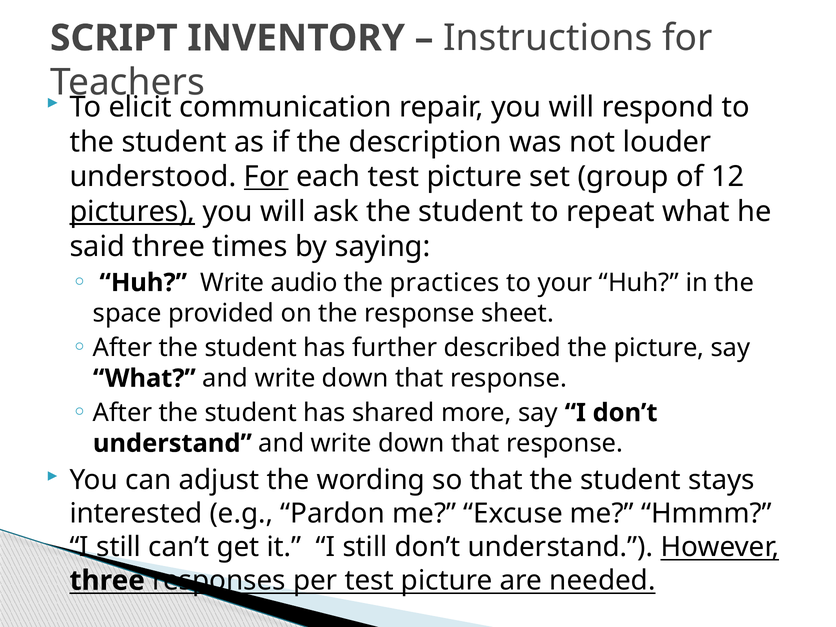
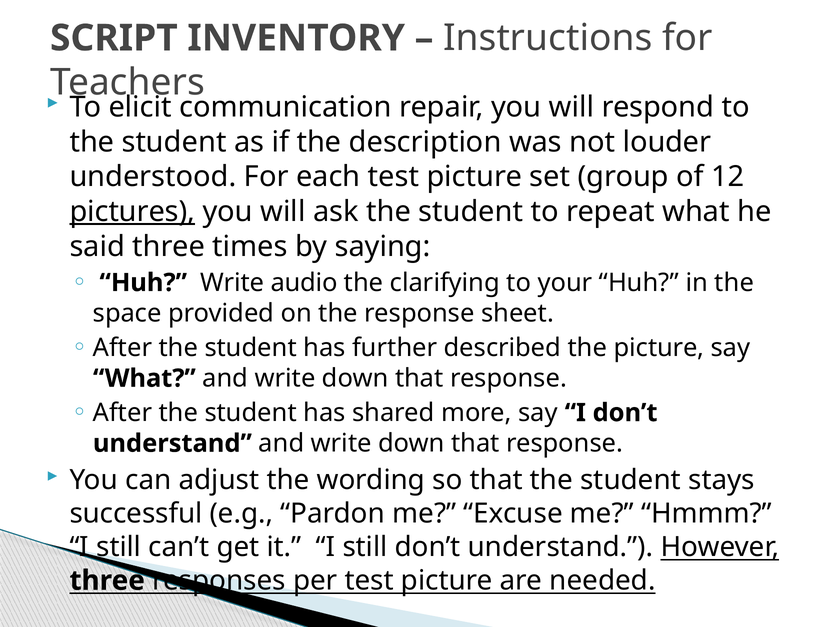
For underline: present -> none (266, 177)
practices: practices -> clarifying (445, 283)
interested: interested -> successful (136, 514)
